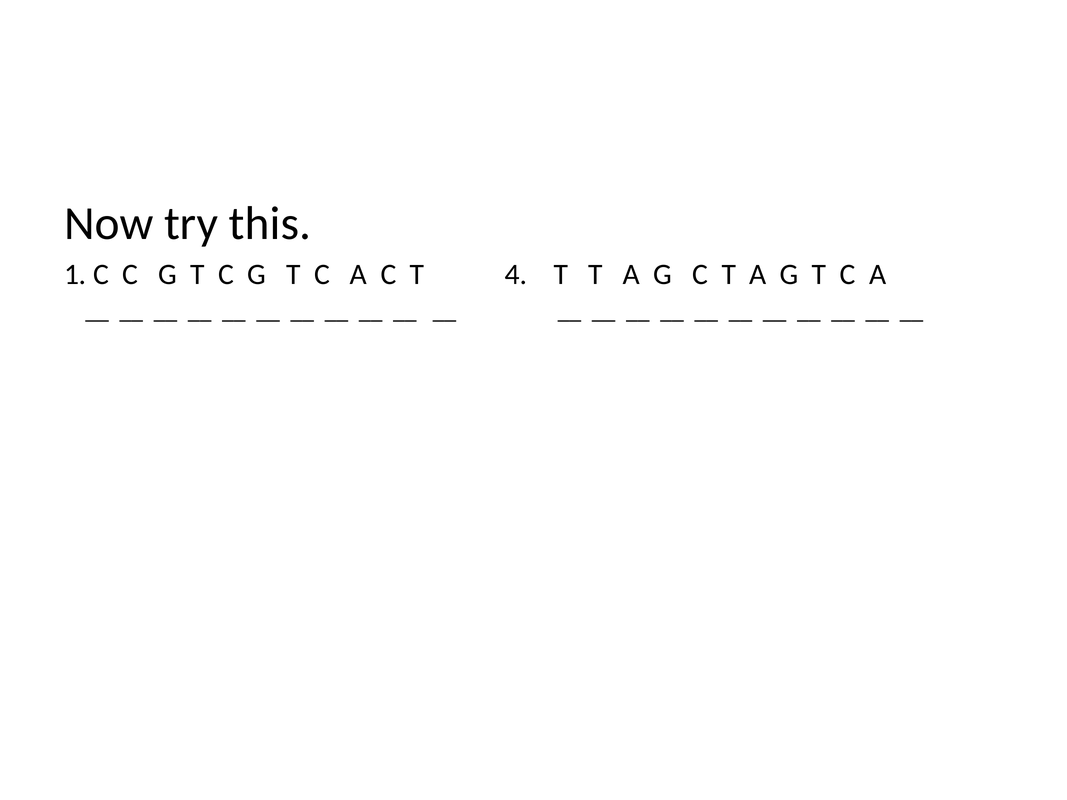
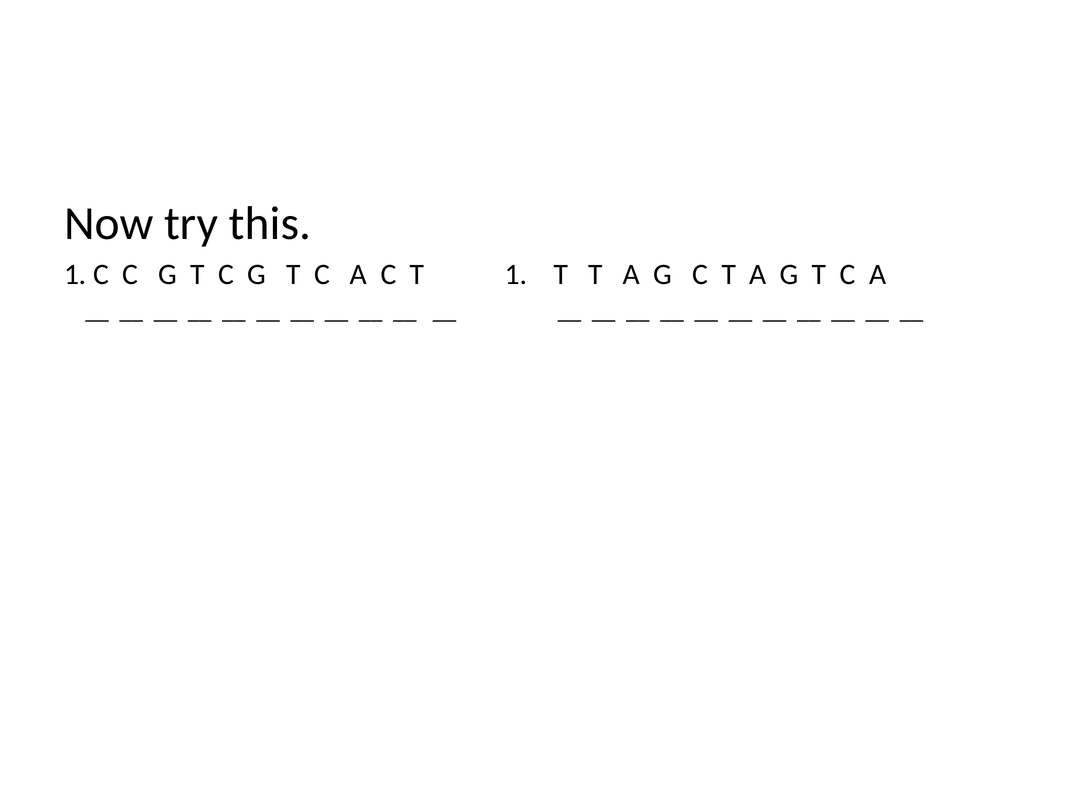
T 4: 4 -> 1 (516, 275)
